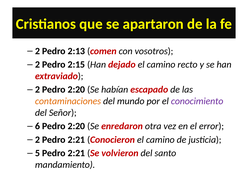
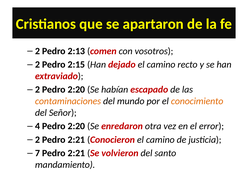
conocimiento colour: purple -> orange (197, 101)
6: 6 -> 4 (37, 126)
5: 5 -> 7 (37, 153)
